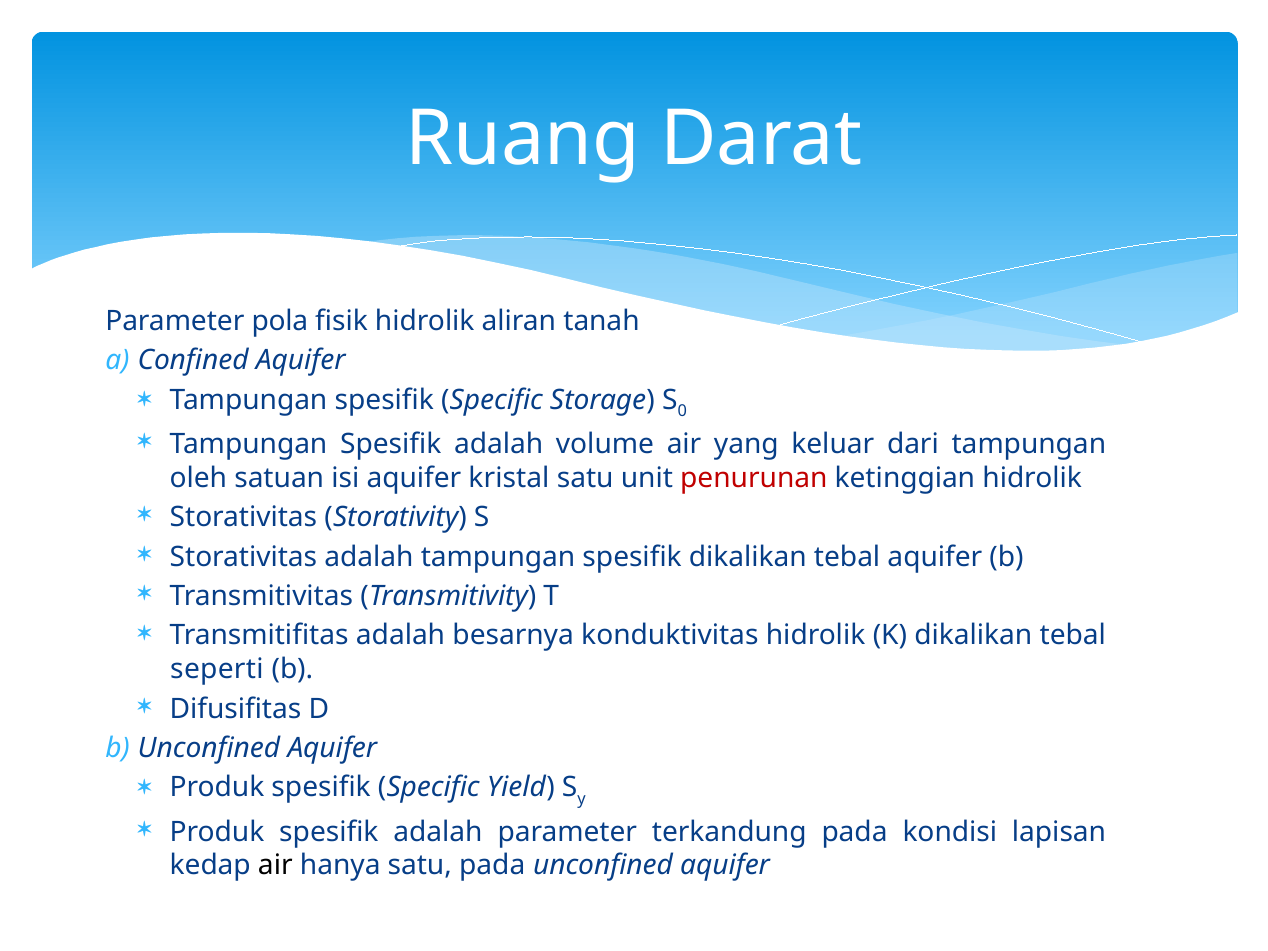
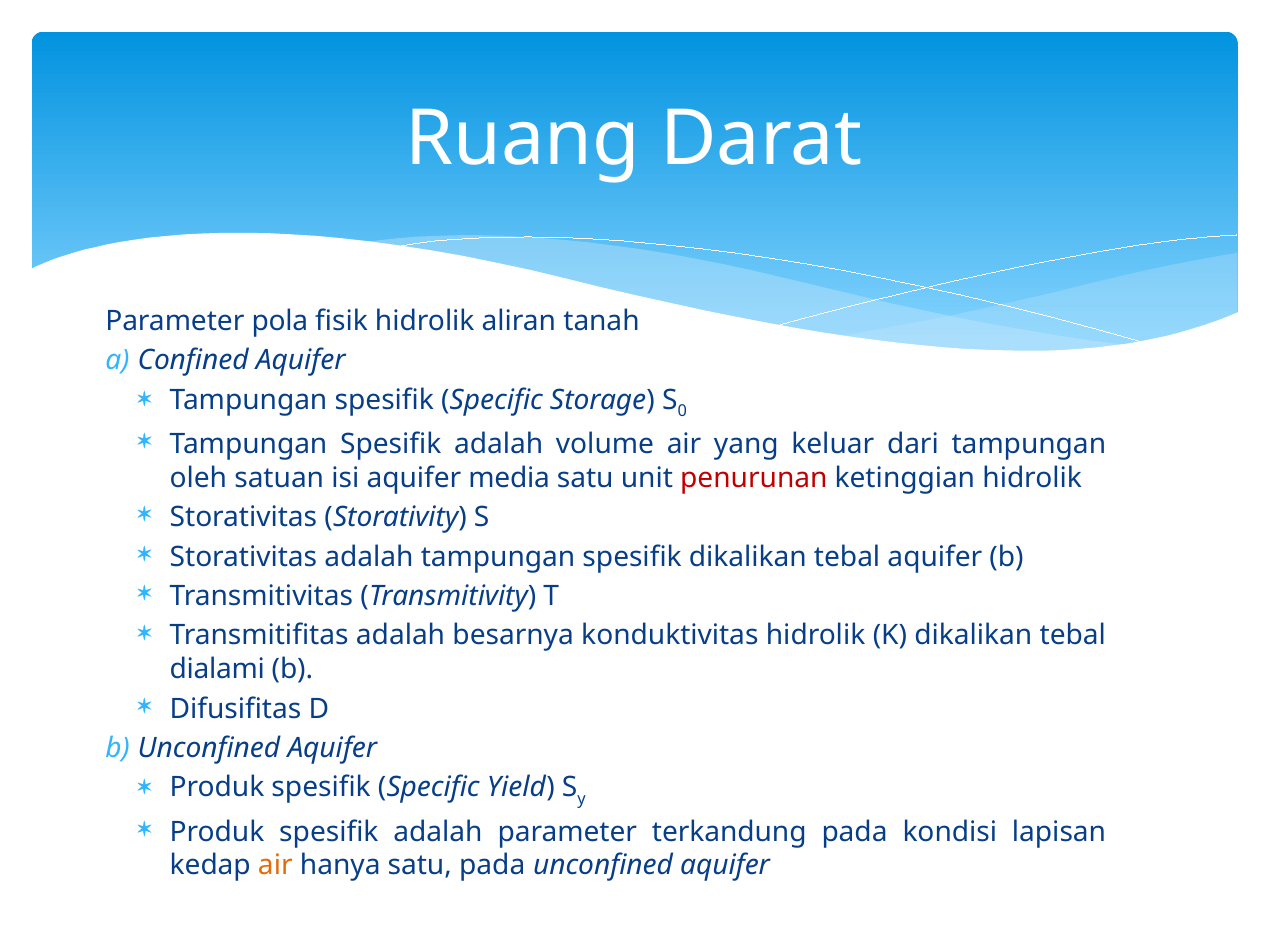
kristal: kristal -> media (509, 478)
seperti: seperti -> dialami (217, 669)
air colour: black -> orange (275, 866)
